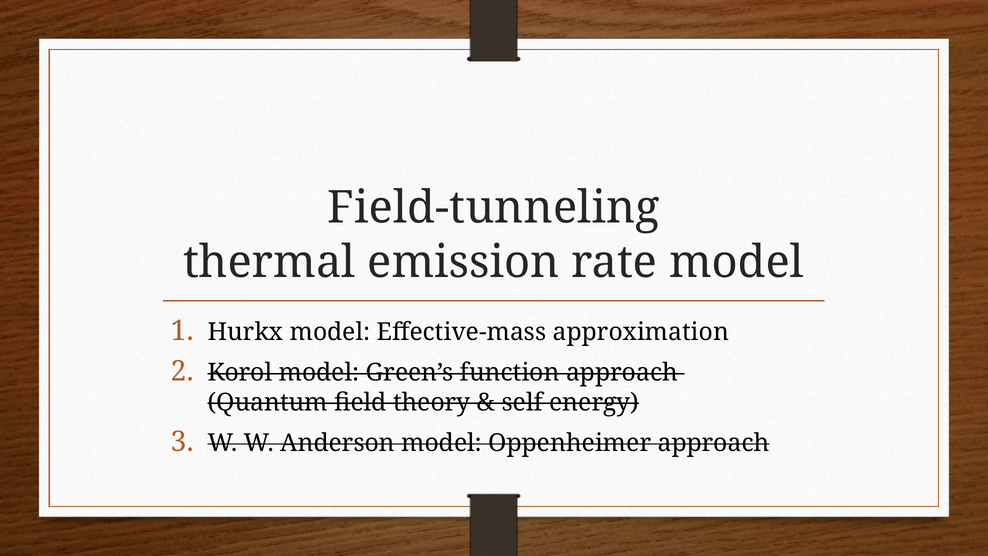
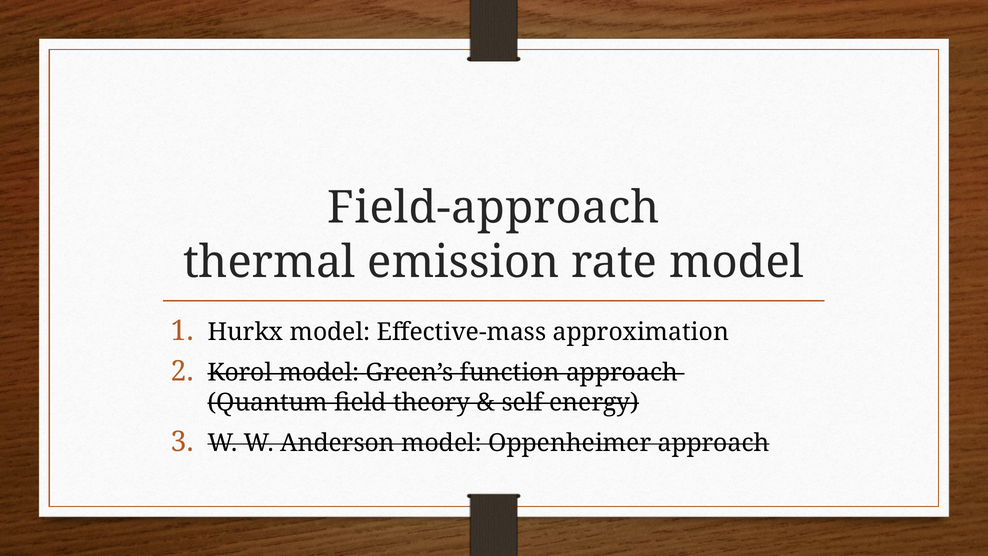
Field-tunneling: Field-tunneling -> Field-approach (493, 208)
